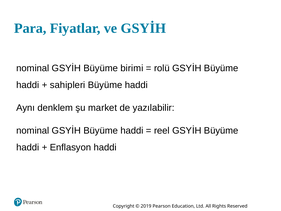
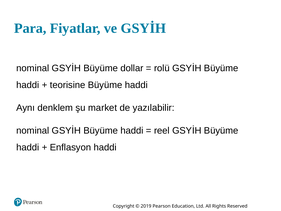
birimi: birimi -> dollar (132, 68)
sahipleri: sahipleri -> teorisine (68, 85)
